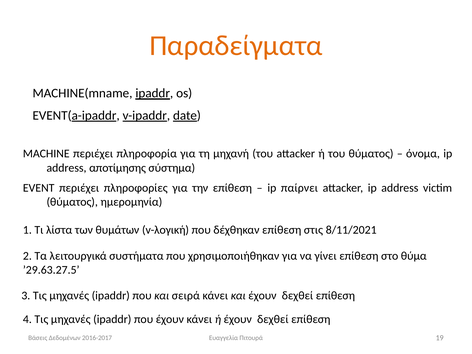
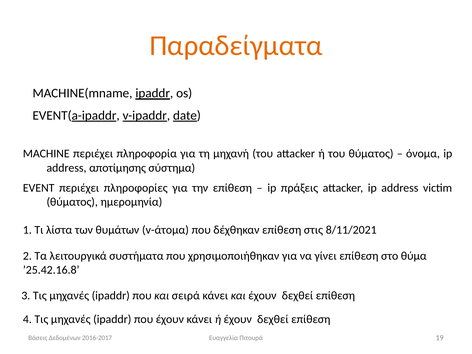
παίρνει: παίρνει -> πράξεις (300, 188)
v-λογική: v-λογική -> v-άτομα (165, 230)
’29.63.27.5: ’29.63.27.5 -> ’25.42.16.8 (51, 270)
